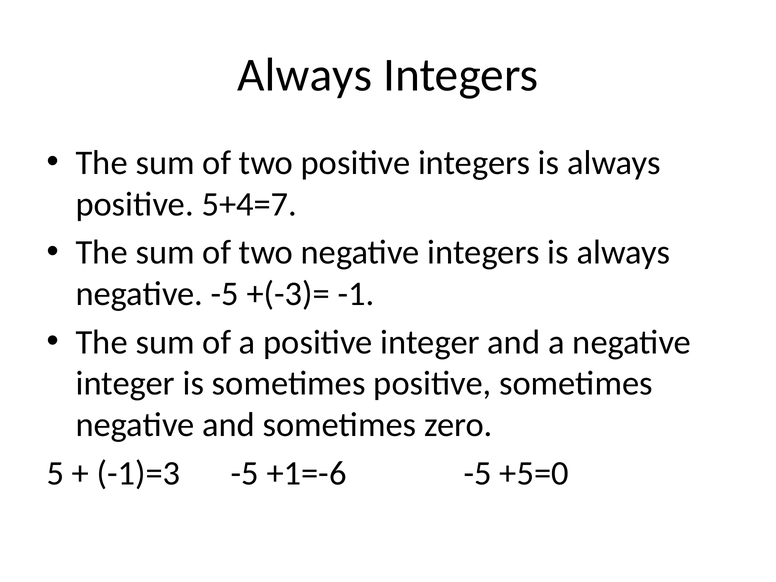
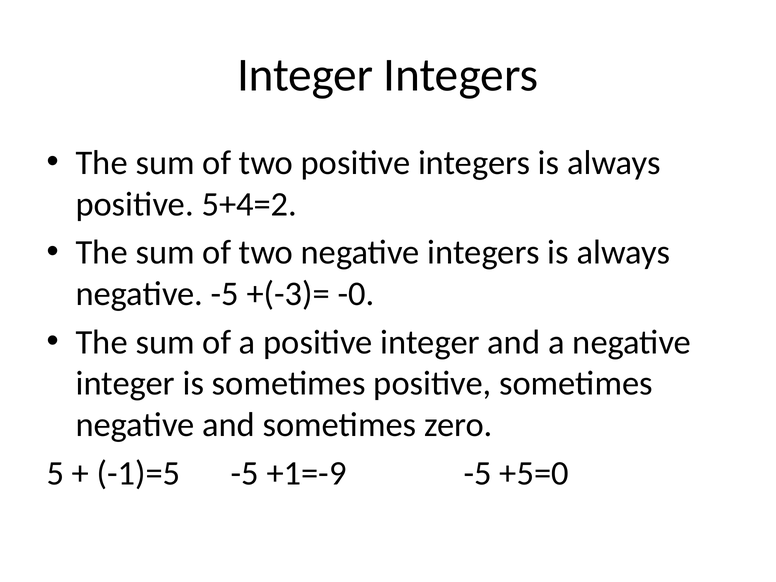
Always: Always -> Integer (305, 75)
5+4=7: 5+4=7 -> 5+4=2 (249, 204)
-1: -1 -> -0 (356, 294)
-1)=3: -1)=3 -> -1)=5 (139, 473)
+1=-6: +1=-6 -> +1=-9 (307, 473)
